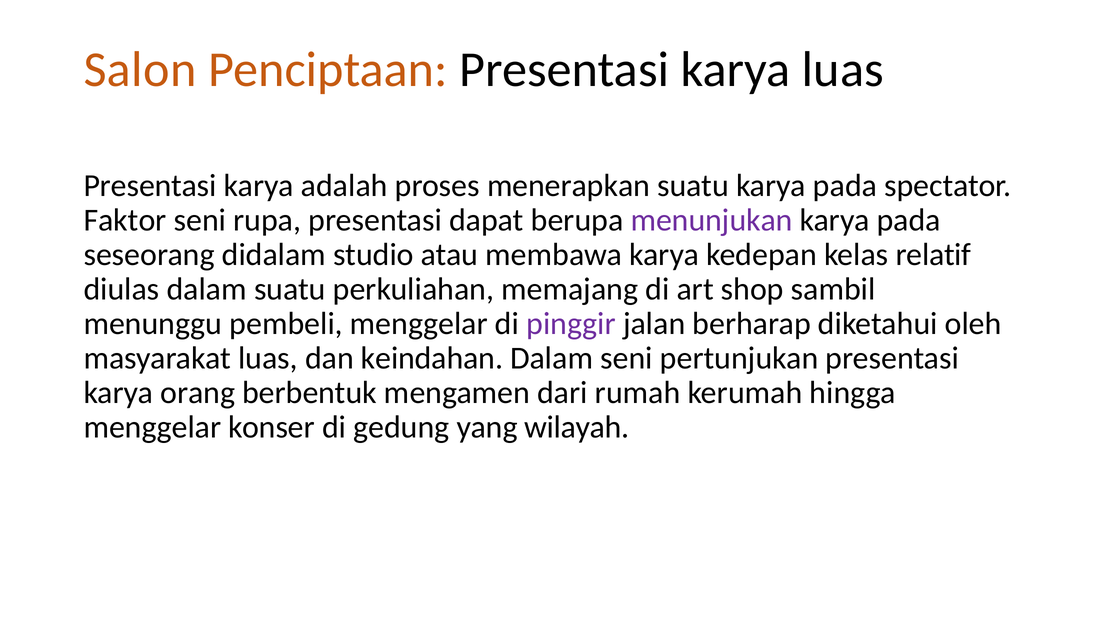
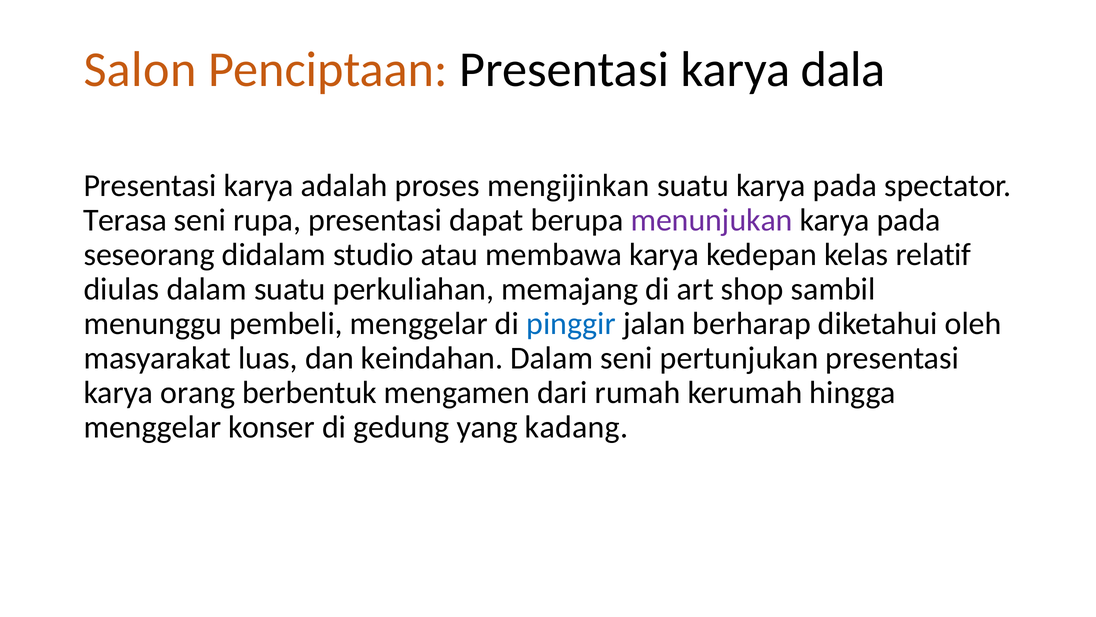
karya luas: luas -> dala (843, 70)
menerapkan: menerapkan -> mengijinkan (568, 185)
Faktor: Faktor -> Terasa (125, 220)
pinggir colour: purple -> blue (571, 323)
wilayah: wilayah -> kadang (577, 427)
